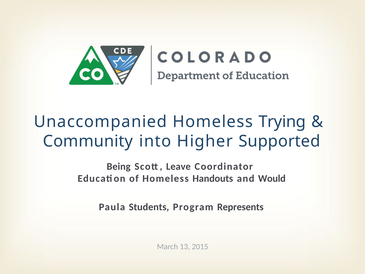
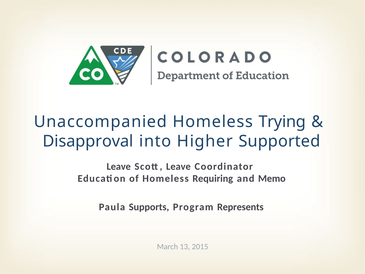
Community: Community -> Disapproval (88, 141)
Being: Being -> Leave (119, 166)
Handouts: Handouts -> Requiring (213, 178)
Would: Would -> Memo (272, 178)
Students: Students -> Supports (149, 207)
